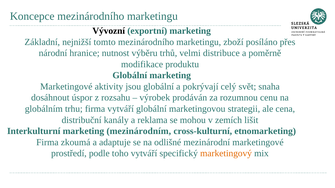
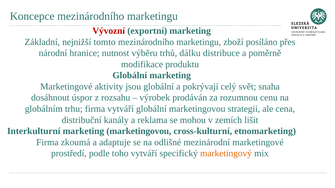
Vývozní colour: black -> red (109, 31)
velmi: velmi -> dálku (190, 53)
marketing mezinárodním: mezinárodním -> marketingovou (139, 131)
